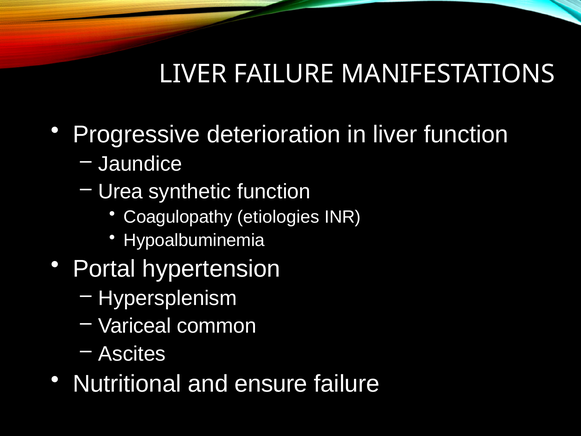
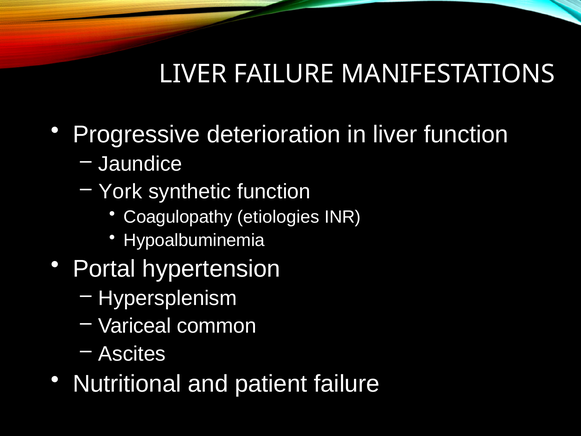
Urea: Urea -> York (120, 192)
ensure: ensure -> patient (271, 384)
